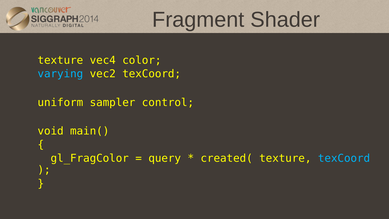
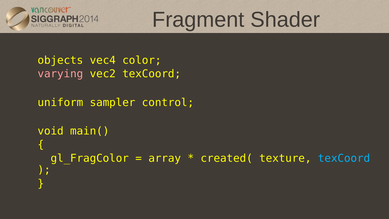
texture: texture -> objects (60, 60)
varying colour: light blue -> pink (60, 74)
query: query -> array (165, 158)
